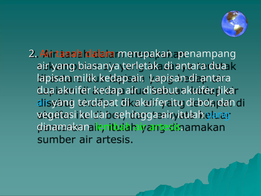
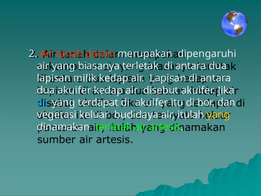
penampang: penampang -> dipengaruhi (207, 54)
sehingga: sehingga -> budidaya (136, 115)
yang colour: light blue -> yellow (218, 115)
dinamakan lembah: lembah -> terletak (113, 127)
